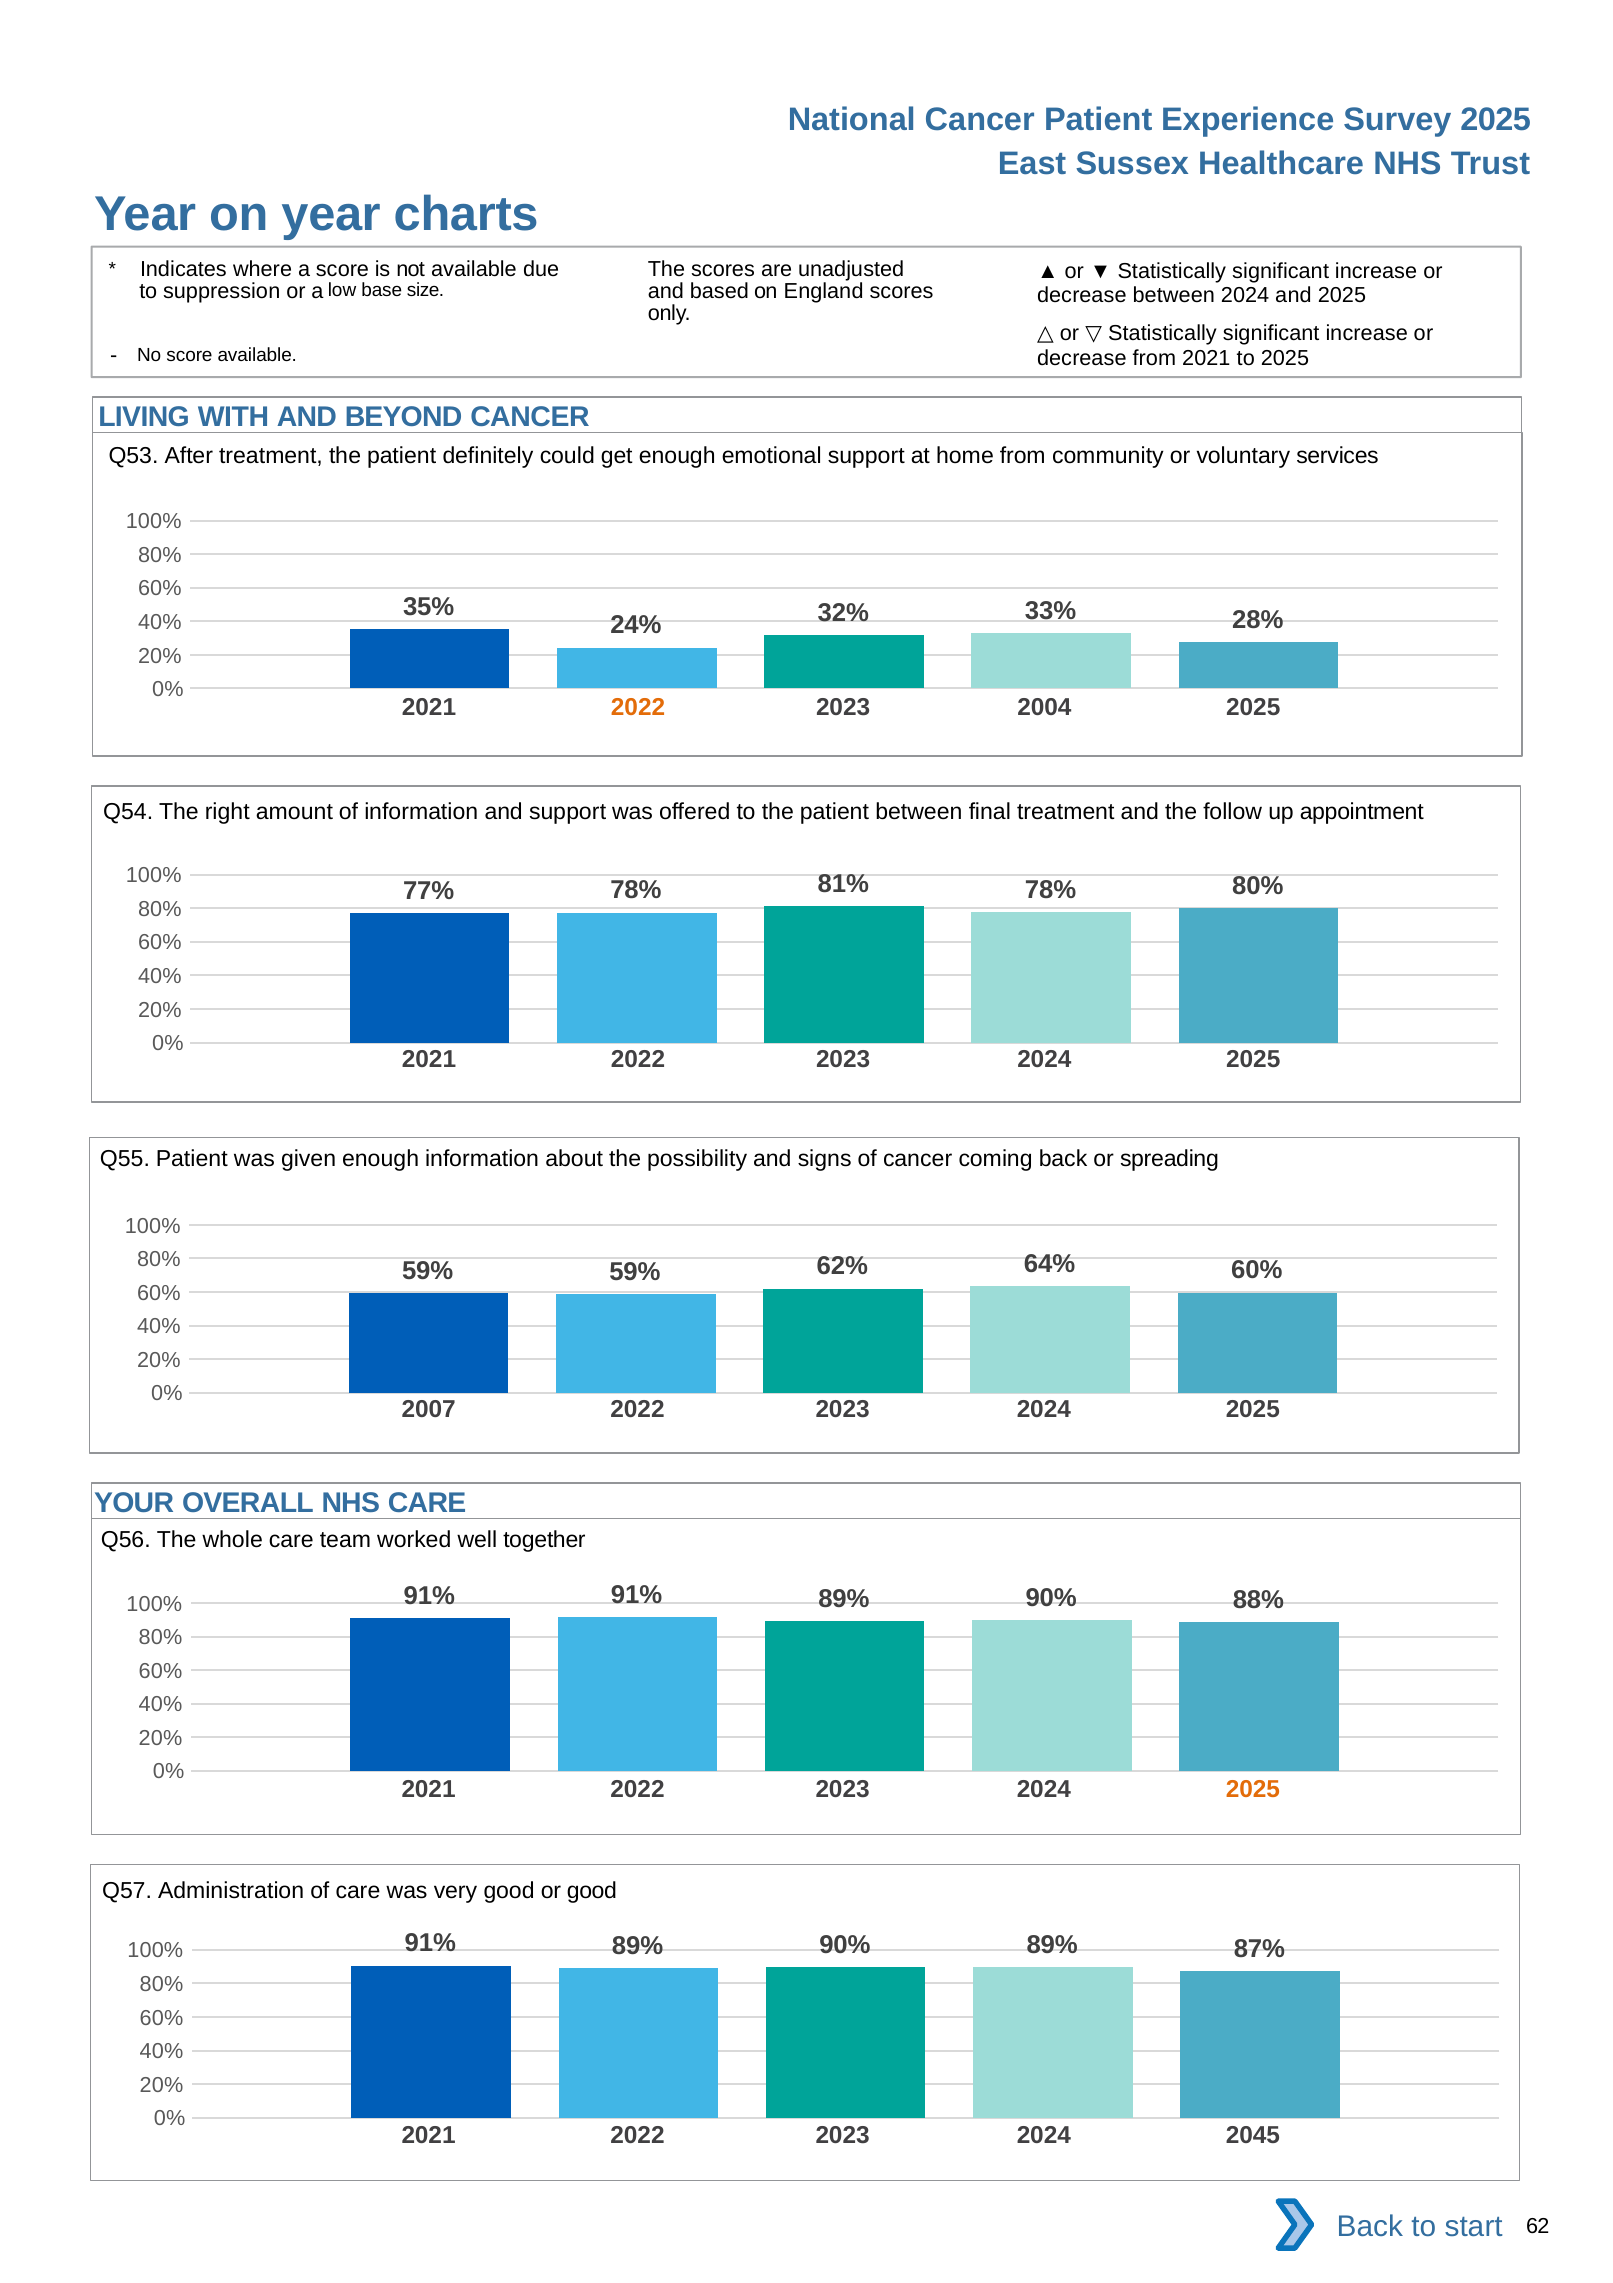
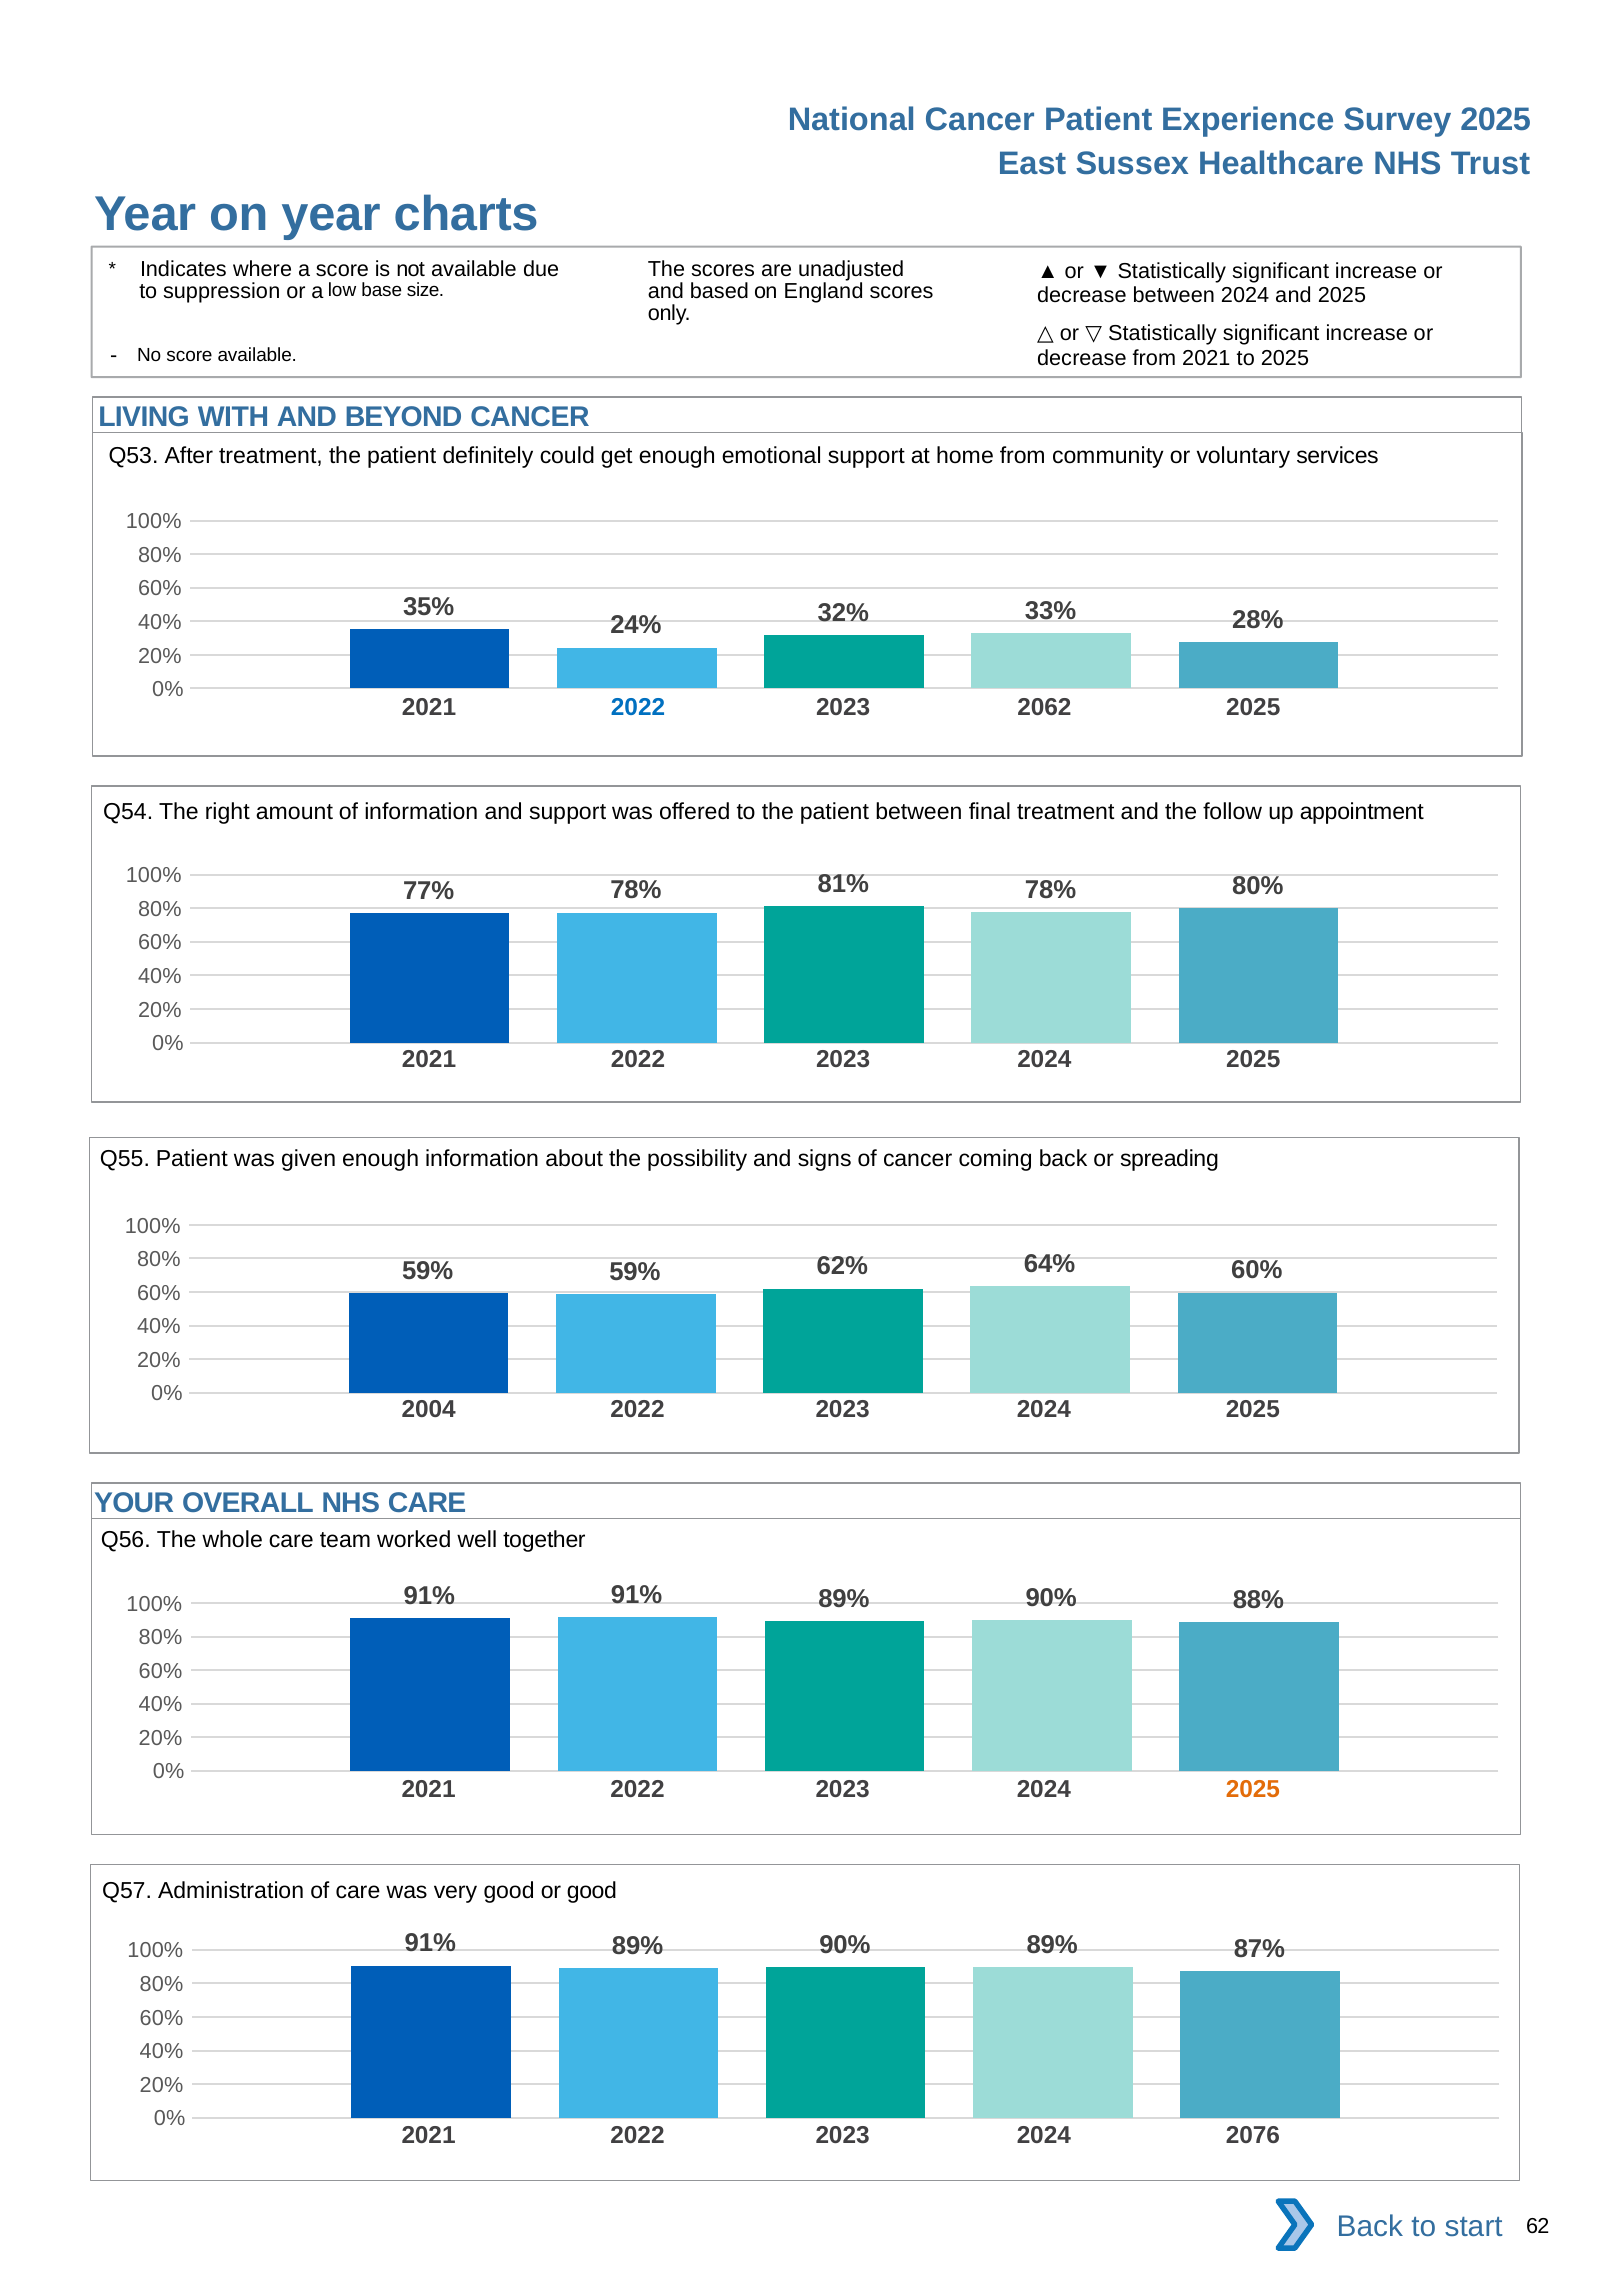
2022 colour: orange -> blue (638, 707)
2004: 2004 -> 2062 (1044, 707)
2007: 2007 -> 2004 (429, 1410)
2045: 2045 -> 2076 (1253, 2135)
